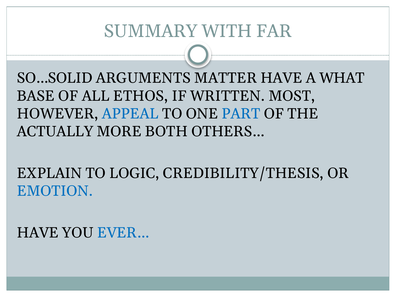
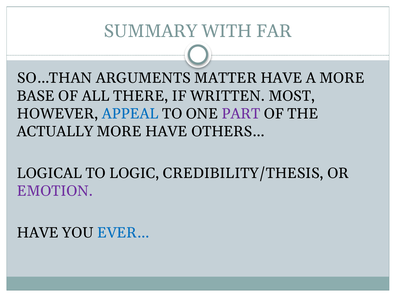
SO…SOLID: SO…SOLID -> SO…THAN (55, 78)
A WHAT: WHAT -> MORE (342, 78)
ETHOS: ETHOS -> THERE (141, 96)
PART colour: blue -> purple (241, 114)
MORE BOTH: BOTH -> HAVE (166, 132)
EXPLAIN: EXPLAIN -> LOGICAL (49, 173)
EMOTION colour: blue -> purple (55, 191)
